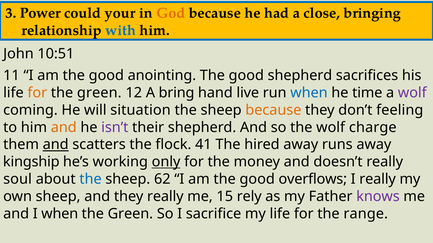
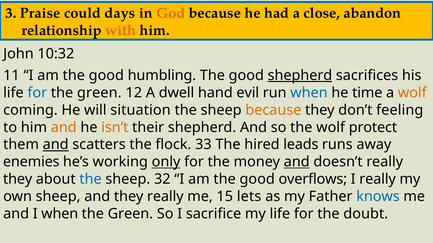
Power: Power -> Praise (40, 13)
your: your -> days (120, 13)
bringing: bringing -> abandon (372, 13)
with colour: blue -> orange (121, 30)
10:51: 10:51 -> 10:32 (56, 54)
anointing: anointing -> humbling (162, 76)
shepherd underline: none -> present (300, 76)
for colour: orange -> blue (37, 93)
bring: bring -> dwell (177, 93)
live: live -> evil (248, 93)
wolf colour: purple -> orange (412, 93)
isn’t colour: purple -> orange (115, 128)
charge: charge -> protect (373, 128)
41: 41 -> 33 (203, 145)
hired away: away -> leads (301, 145)
kingship: kingship -> enemies (31, 162)
and underline: none -> present (297, 162)
soul: soul -> they (18, 180)
62: 62 -> 32 (162, 180)
rely: rely -> lets (249, 197)
knows colour: purple -> blue (378, 197)
range: range -> doubt (366, 214)
